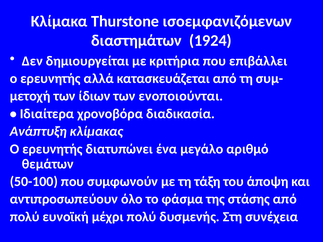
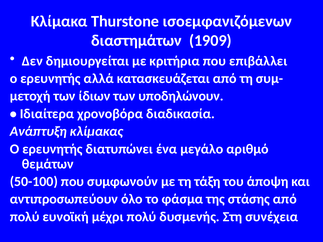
1924: 1924 -> 1909 (210, 41)
ενοποιούνται: ενοποιούνται -> υποδηλώνουν (181, 96)
